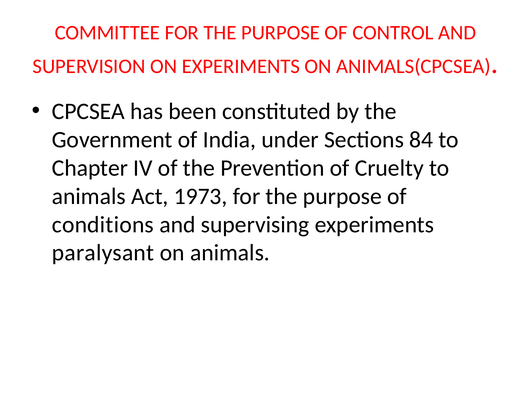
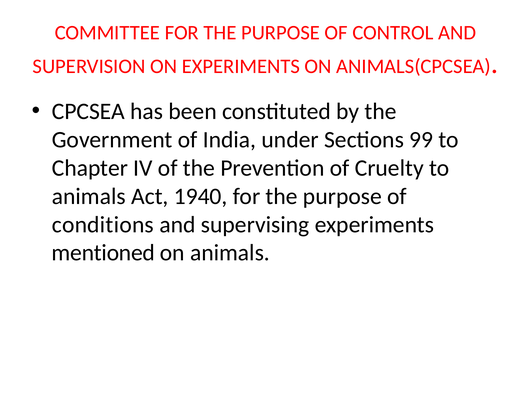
84: 84 -> 99 (421, 140)
1973: 1973 -> 1940 (201, 196)
paralysant: paralysant -> mentioned (103, 253)
